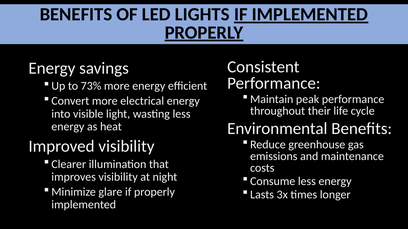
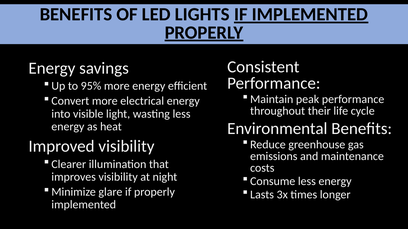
73%: 73% -> 95% (91, 86)
